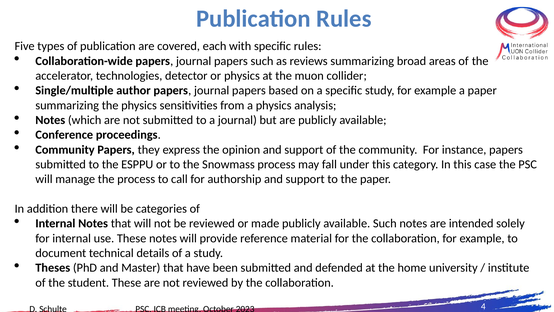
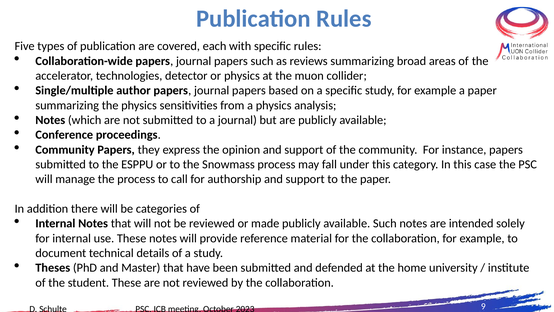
4: 4 -> 9 (483, 306)
